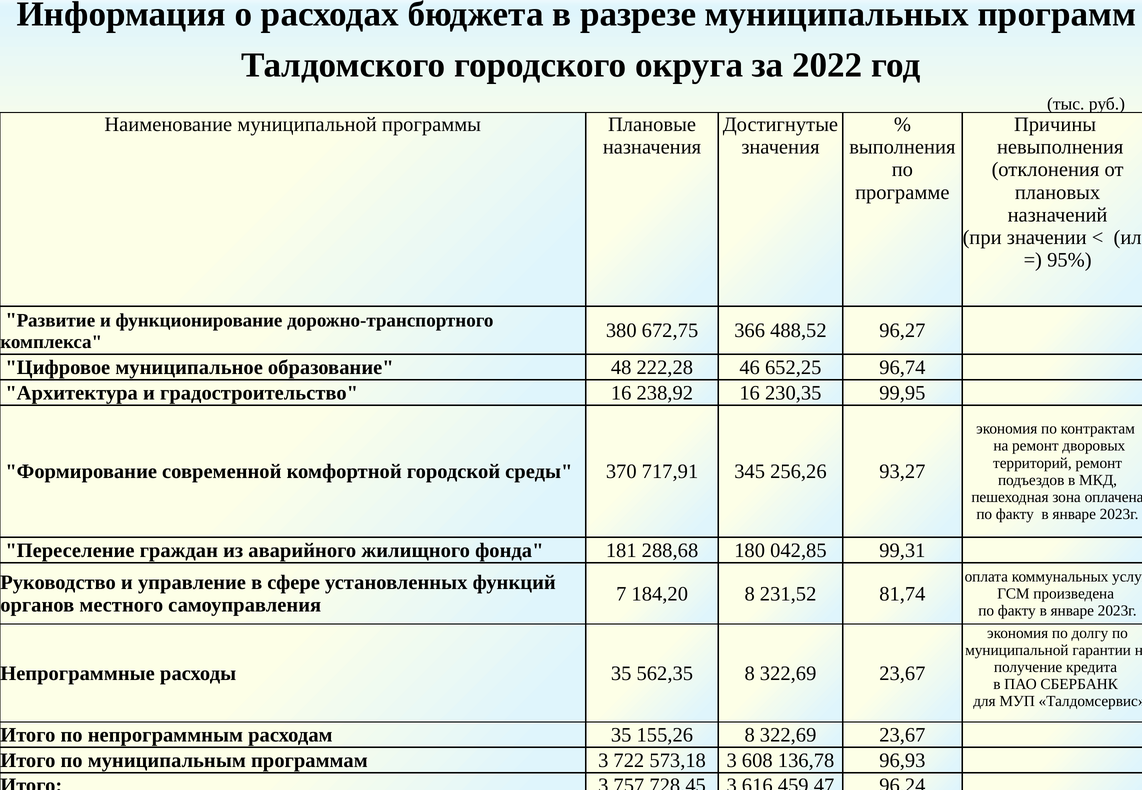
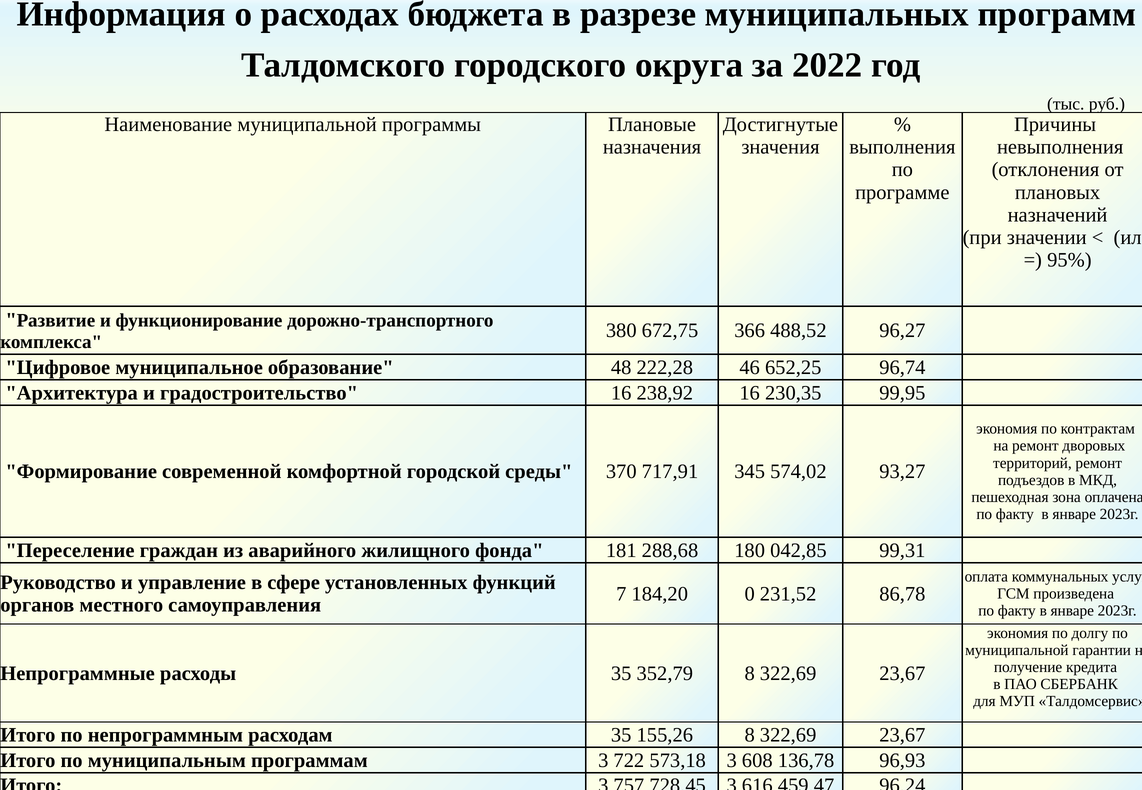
256,26: 256,26 -> 574,02 (798, 472)
8: 8 -> 0 (750, 594)
81,74: 81,74 -> 86,78 (902, 594)
562,35: 562,35 -> 352,79 (665, 674)
